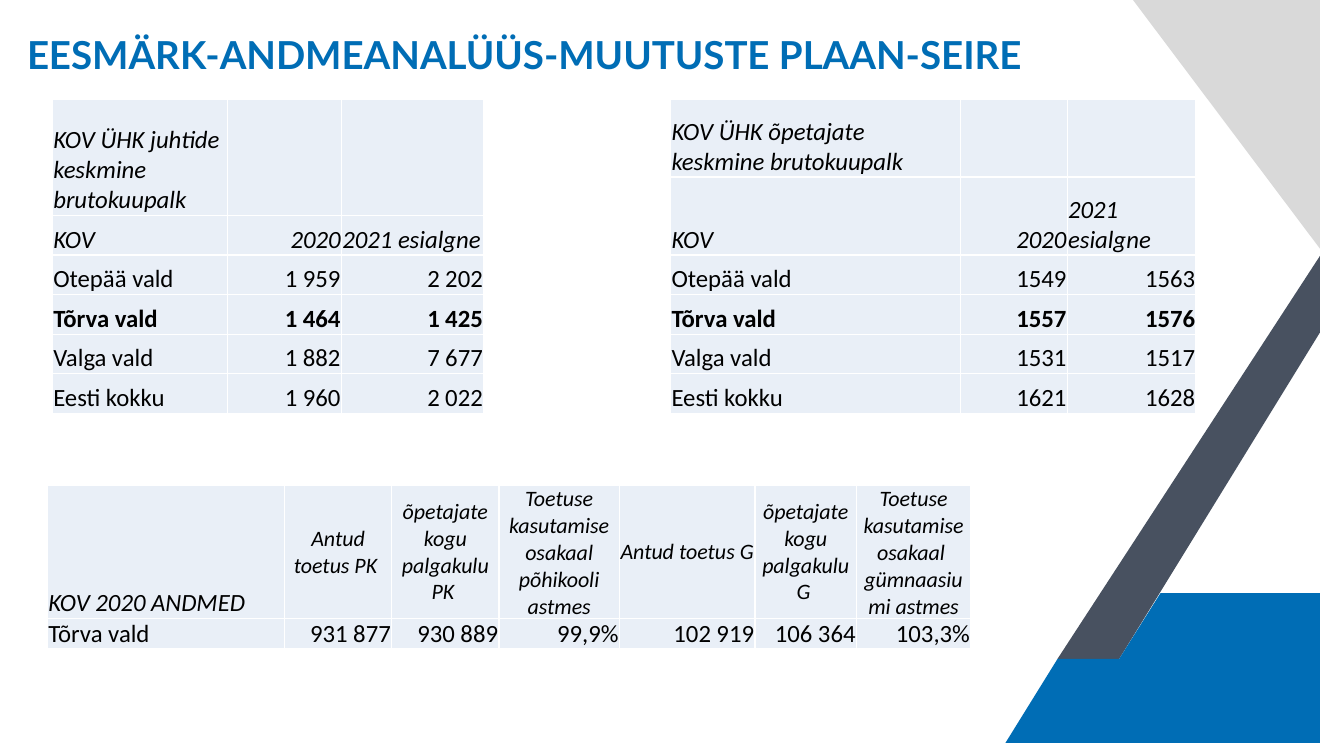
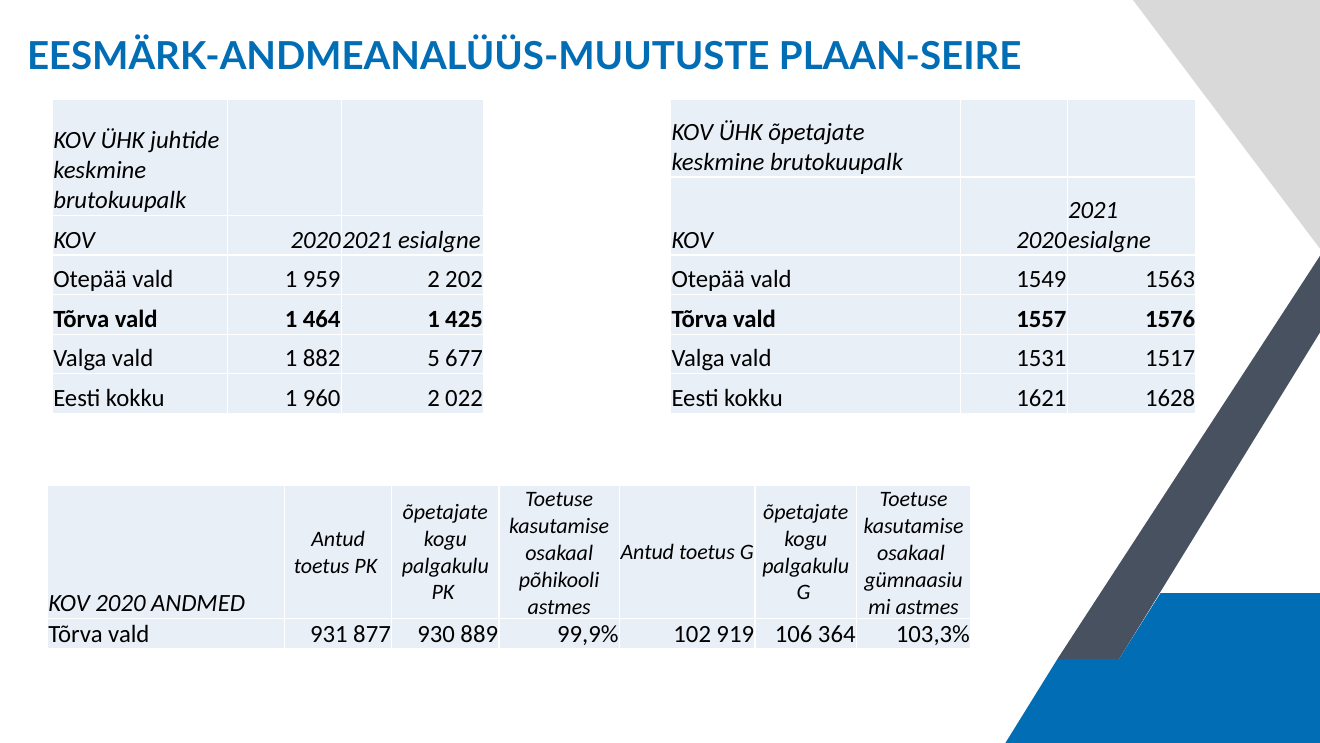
7: 7 -> 5 (434, 359)
